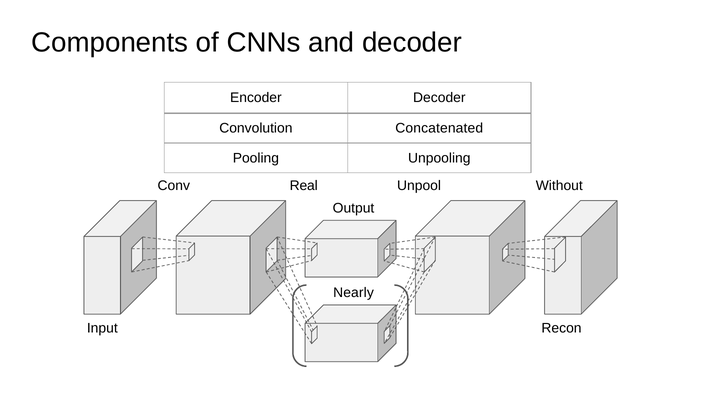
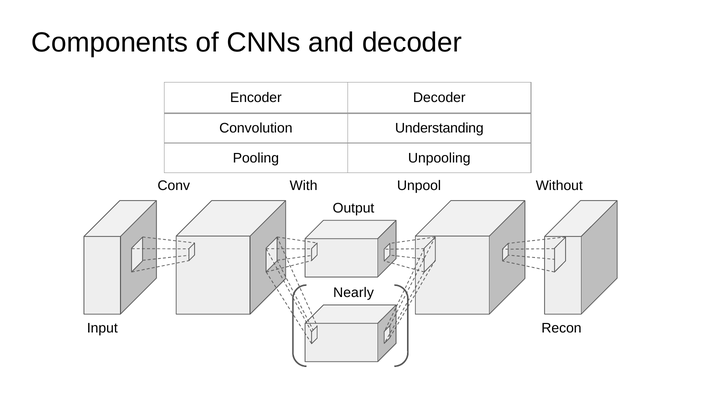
Concatenated: Concatenated -> Understanding (439, 128)
Real: Real -> With (304, 186)
